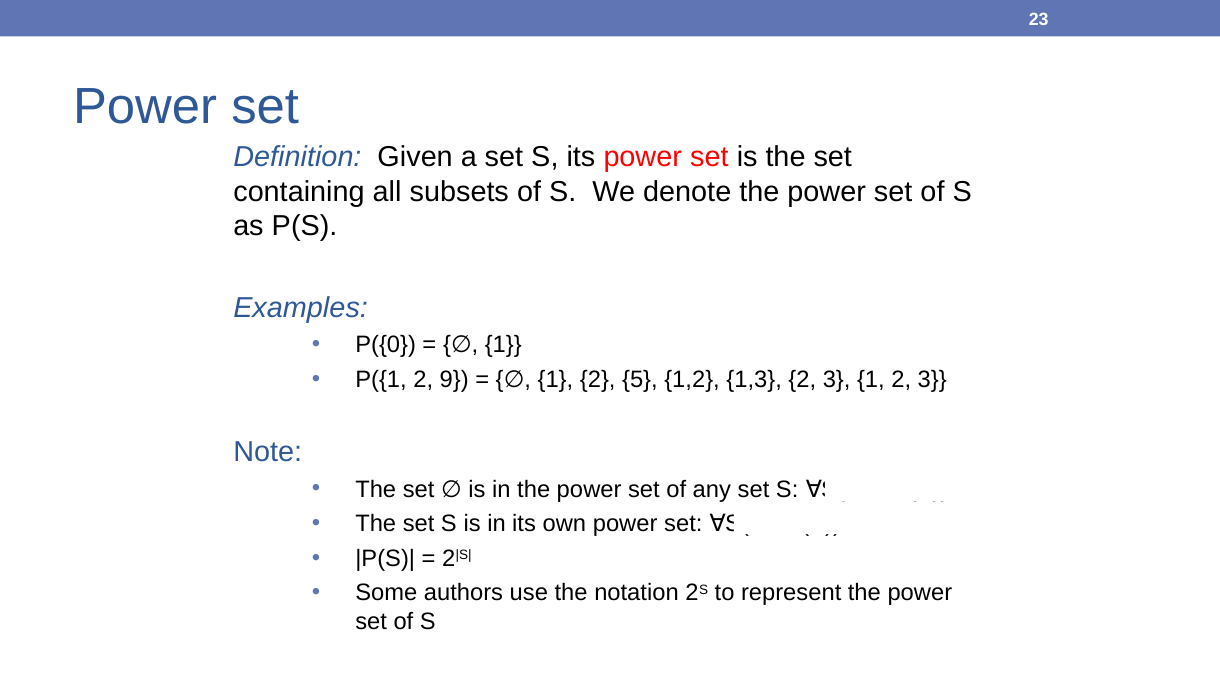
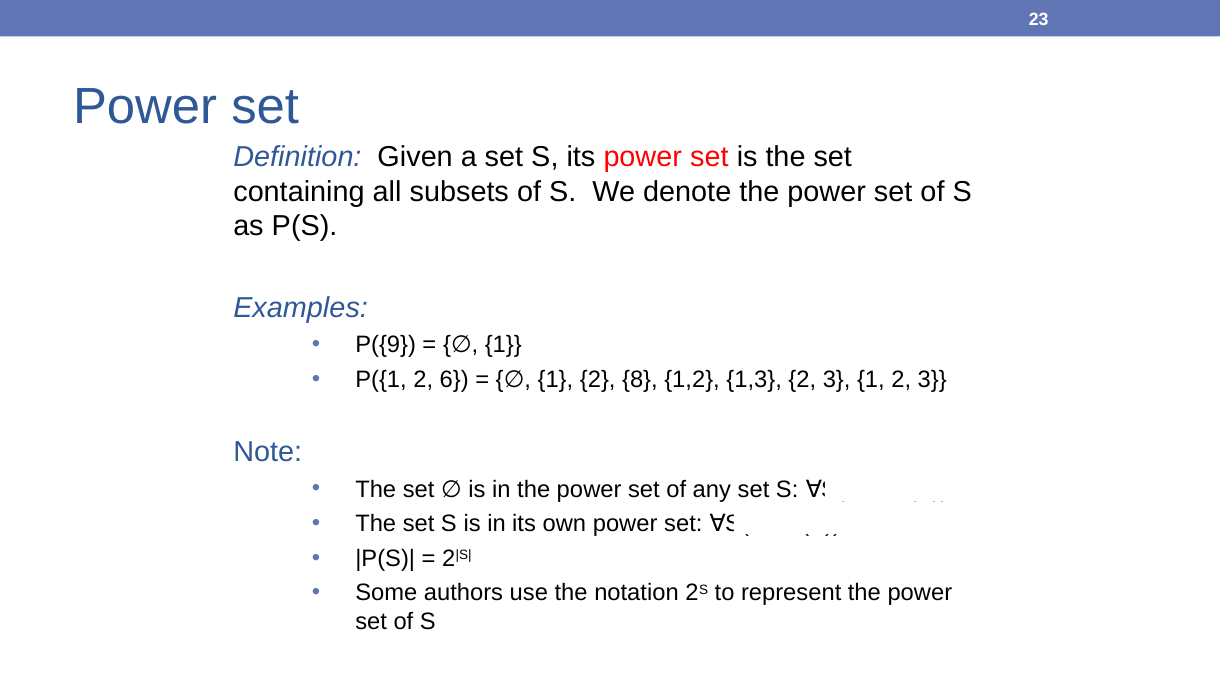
P({0: P({0 -> P({9 (386, 345)
9: 9 -> 6 (454, 380)
5: 5 -> 8 (640, 380)
